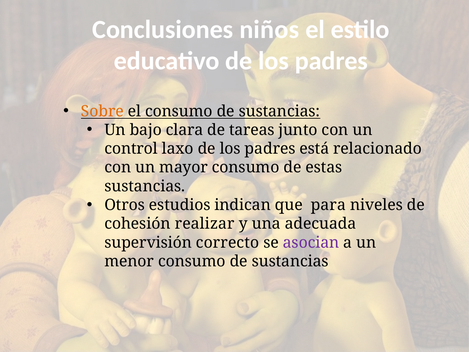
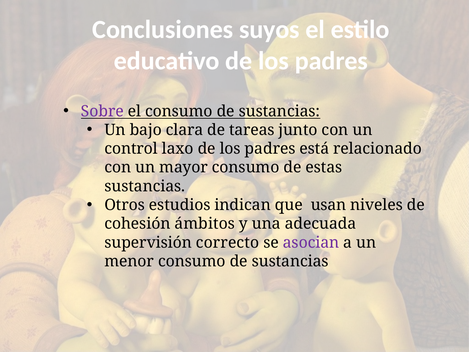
niños: niños -> suyos (269, 29)
Sobre colour: orange -> purple (102, 111)
para: para -> usan (329, 205)
realizar: realizar -> ámbitos (205, 224)
